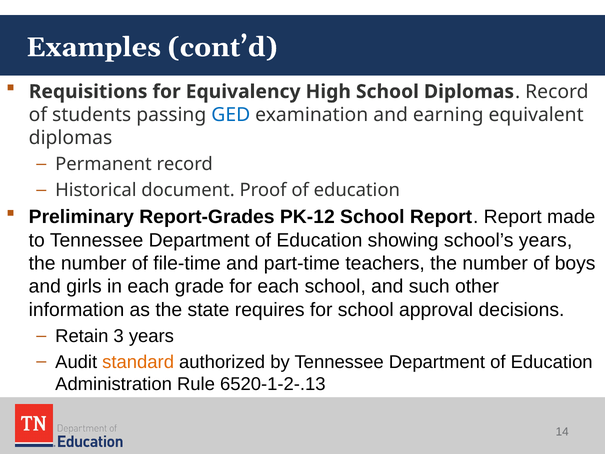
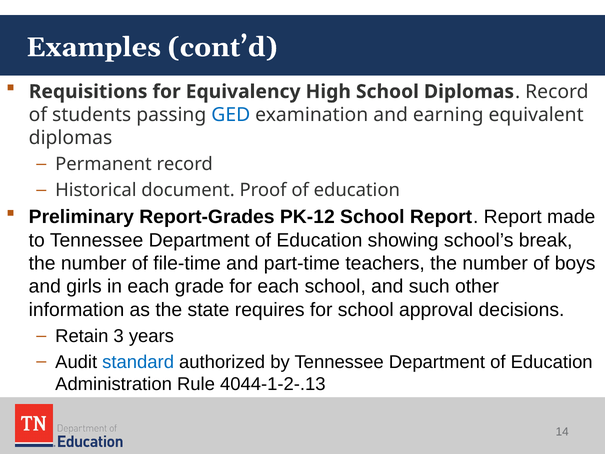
school’s years: years -> break (546, 240)
standard colour: orange -> blue (138, 362)
6520-1-2-.13: 6520-1-2-.13 -> 4044-1-2-.13 (273, 384)
